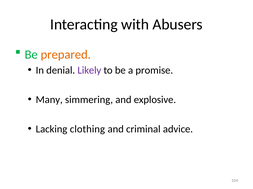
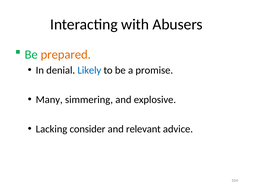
Likely colour: purple -> blue (89, 71)
clothing: clothing -> consider (88, 130)
criminal: criminal -> relevant (143, 130)
